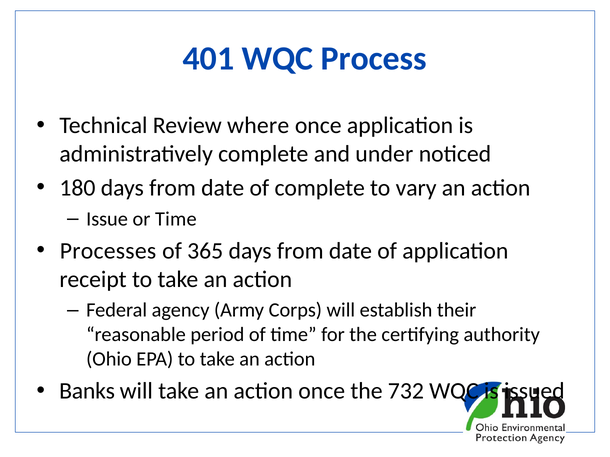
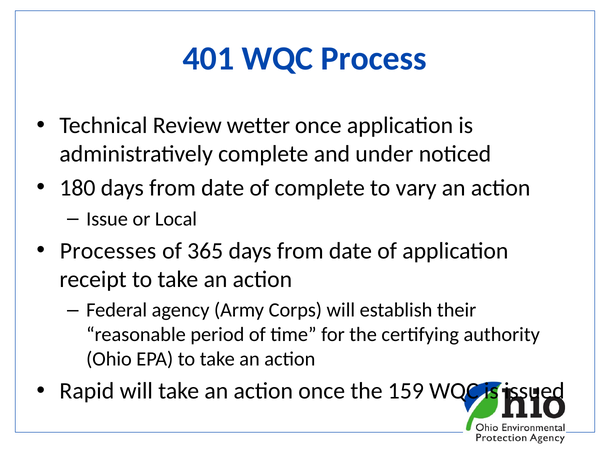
where: where -> wetter (258, 126)
or Time: Time -> Local (176, 219)
Banks: Banks -> Rapid (87, 392)
732: 732 -> 159 (406, 392)
